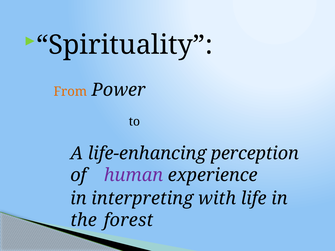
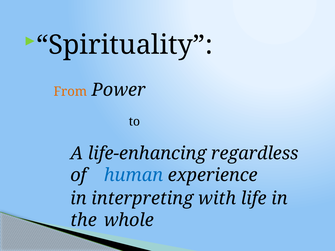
perception: perception -> regardless (255, 154)
human colour: purple -> blue (133, 175)
forest: forest -> whole (129, 220)
